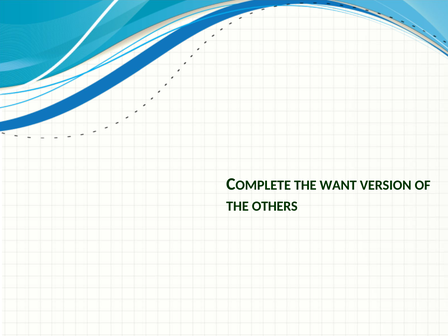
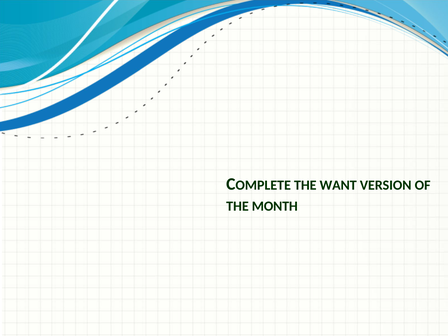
OTHERS: OTHERS -> MONTH (275, 206)
